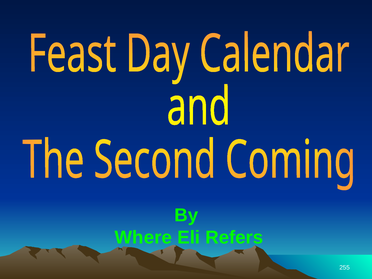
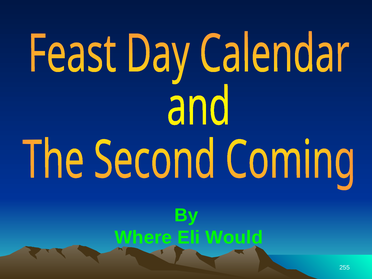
Refers: Refers -> Would (234, 238)
